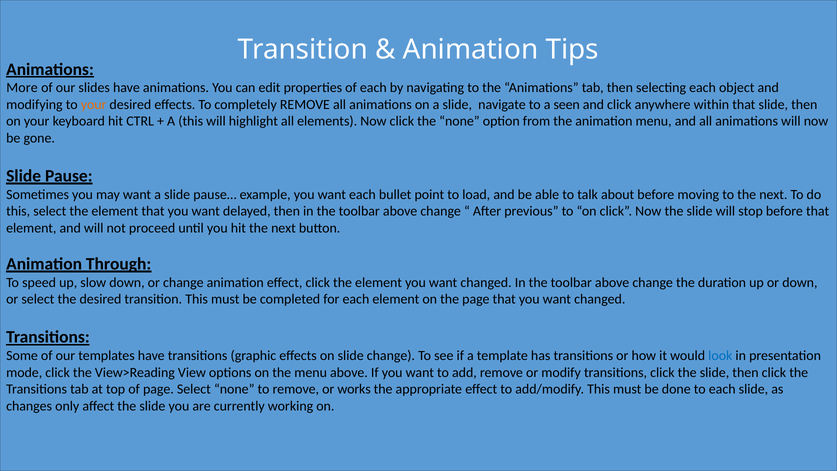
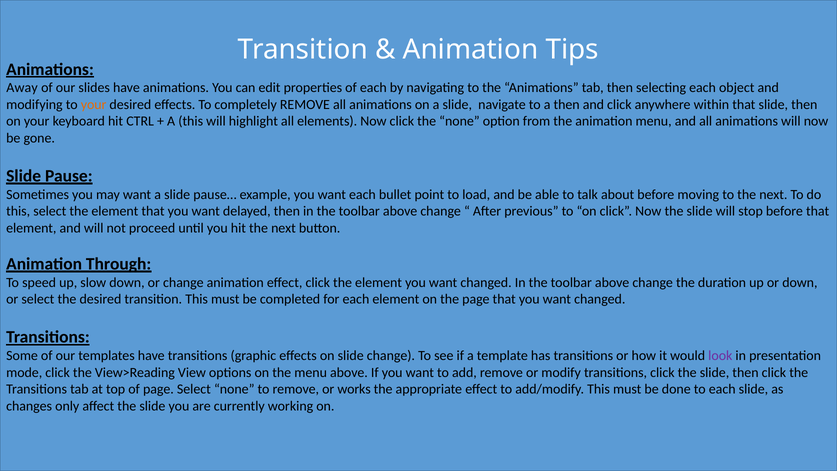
More: More -> Away (22, 88)
a seen: seen -> then (567, 105)
look colour: blue -> purple (720, 356)
